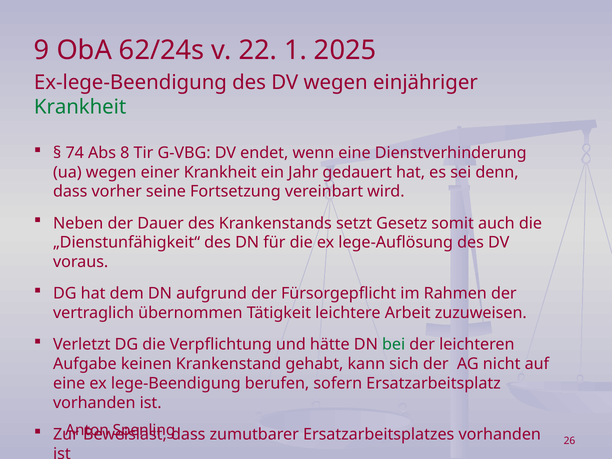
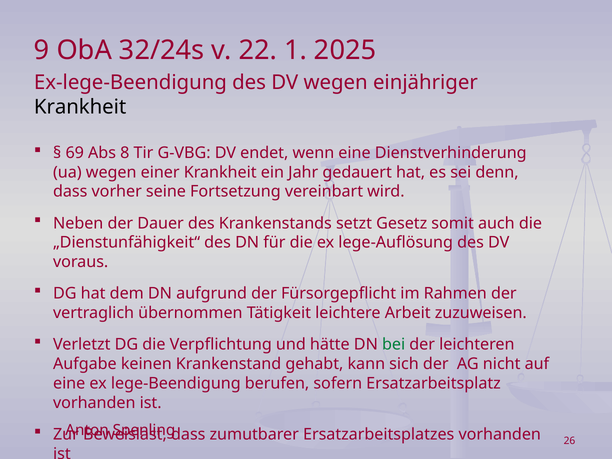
62/24s: 62/24s -> 32/24s (162, 50)
Krankheit colour: green -> black (80, 107)
74: 74 -> 69 (75, 153)
